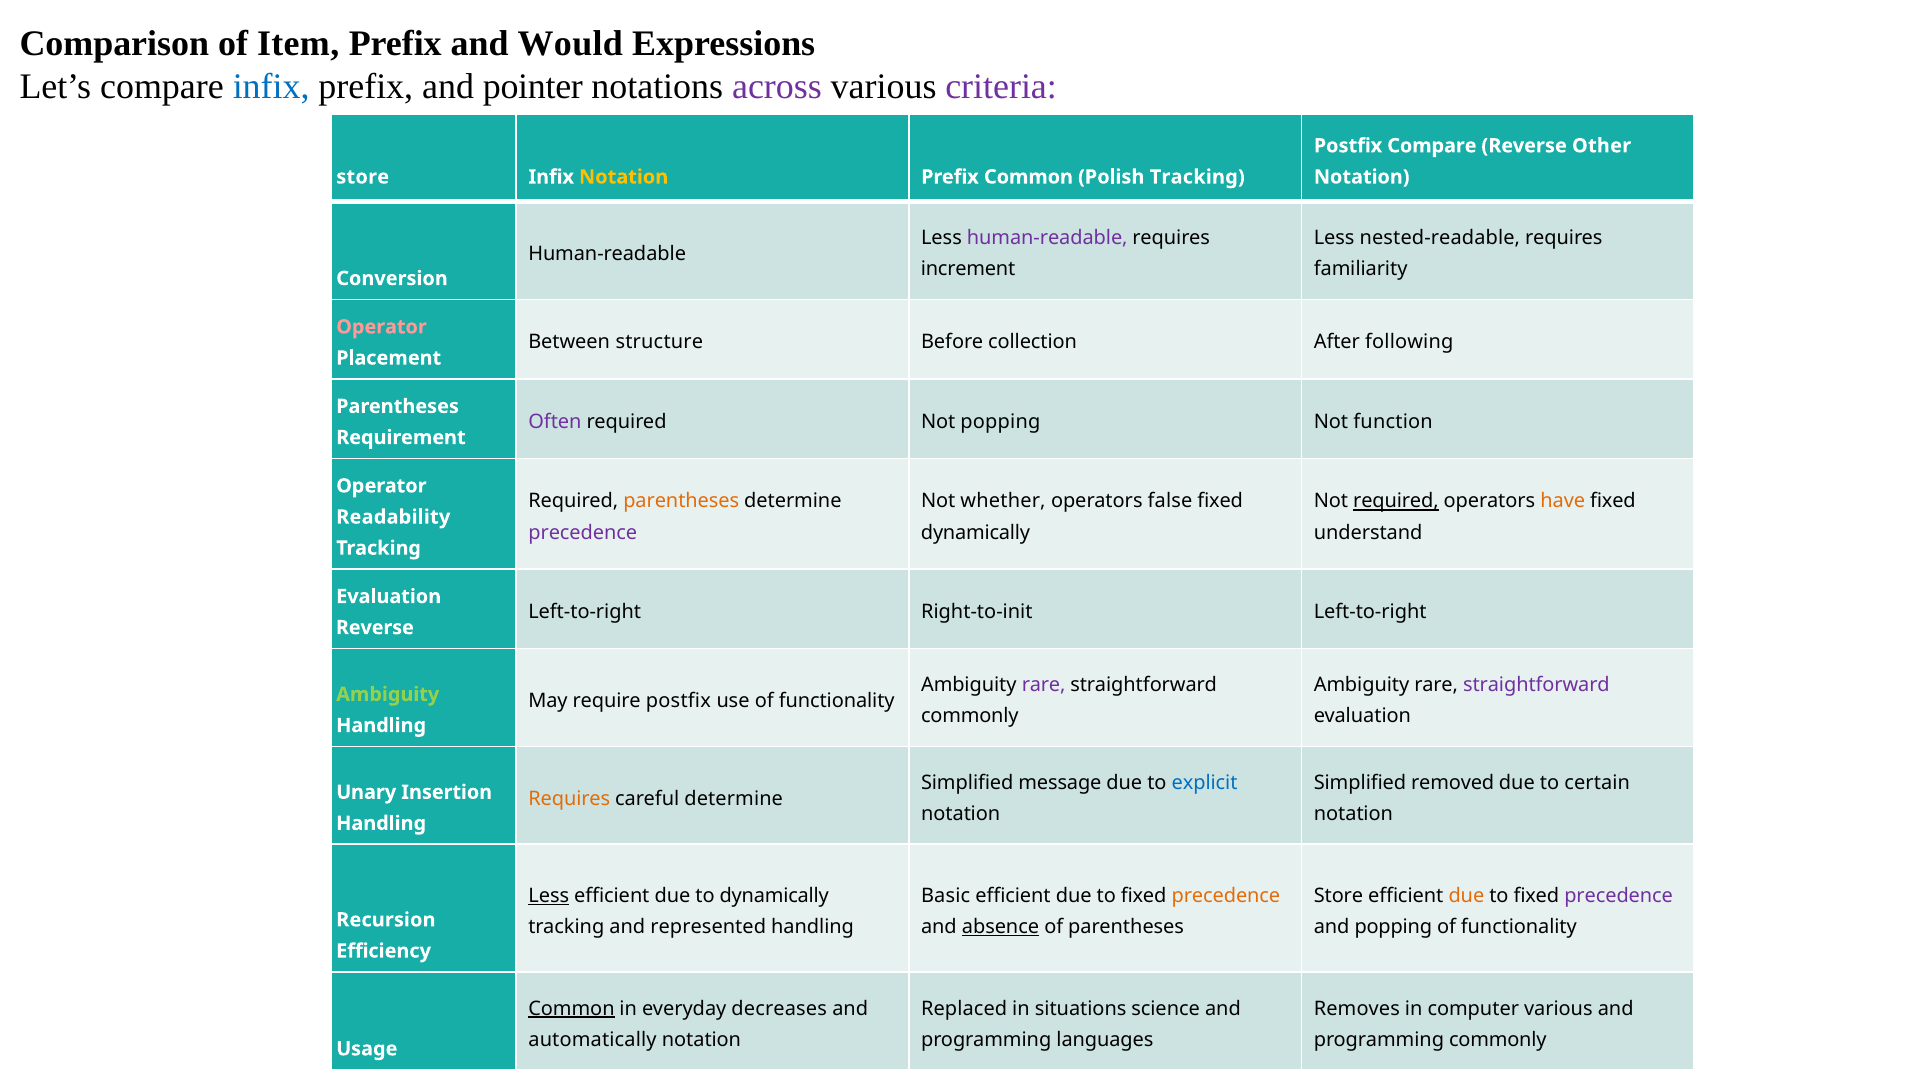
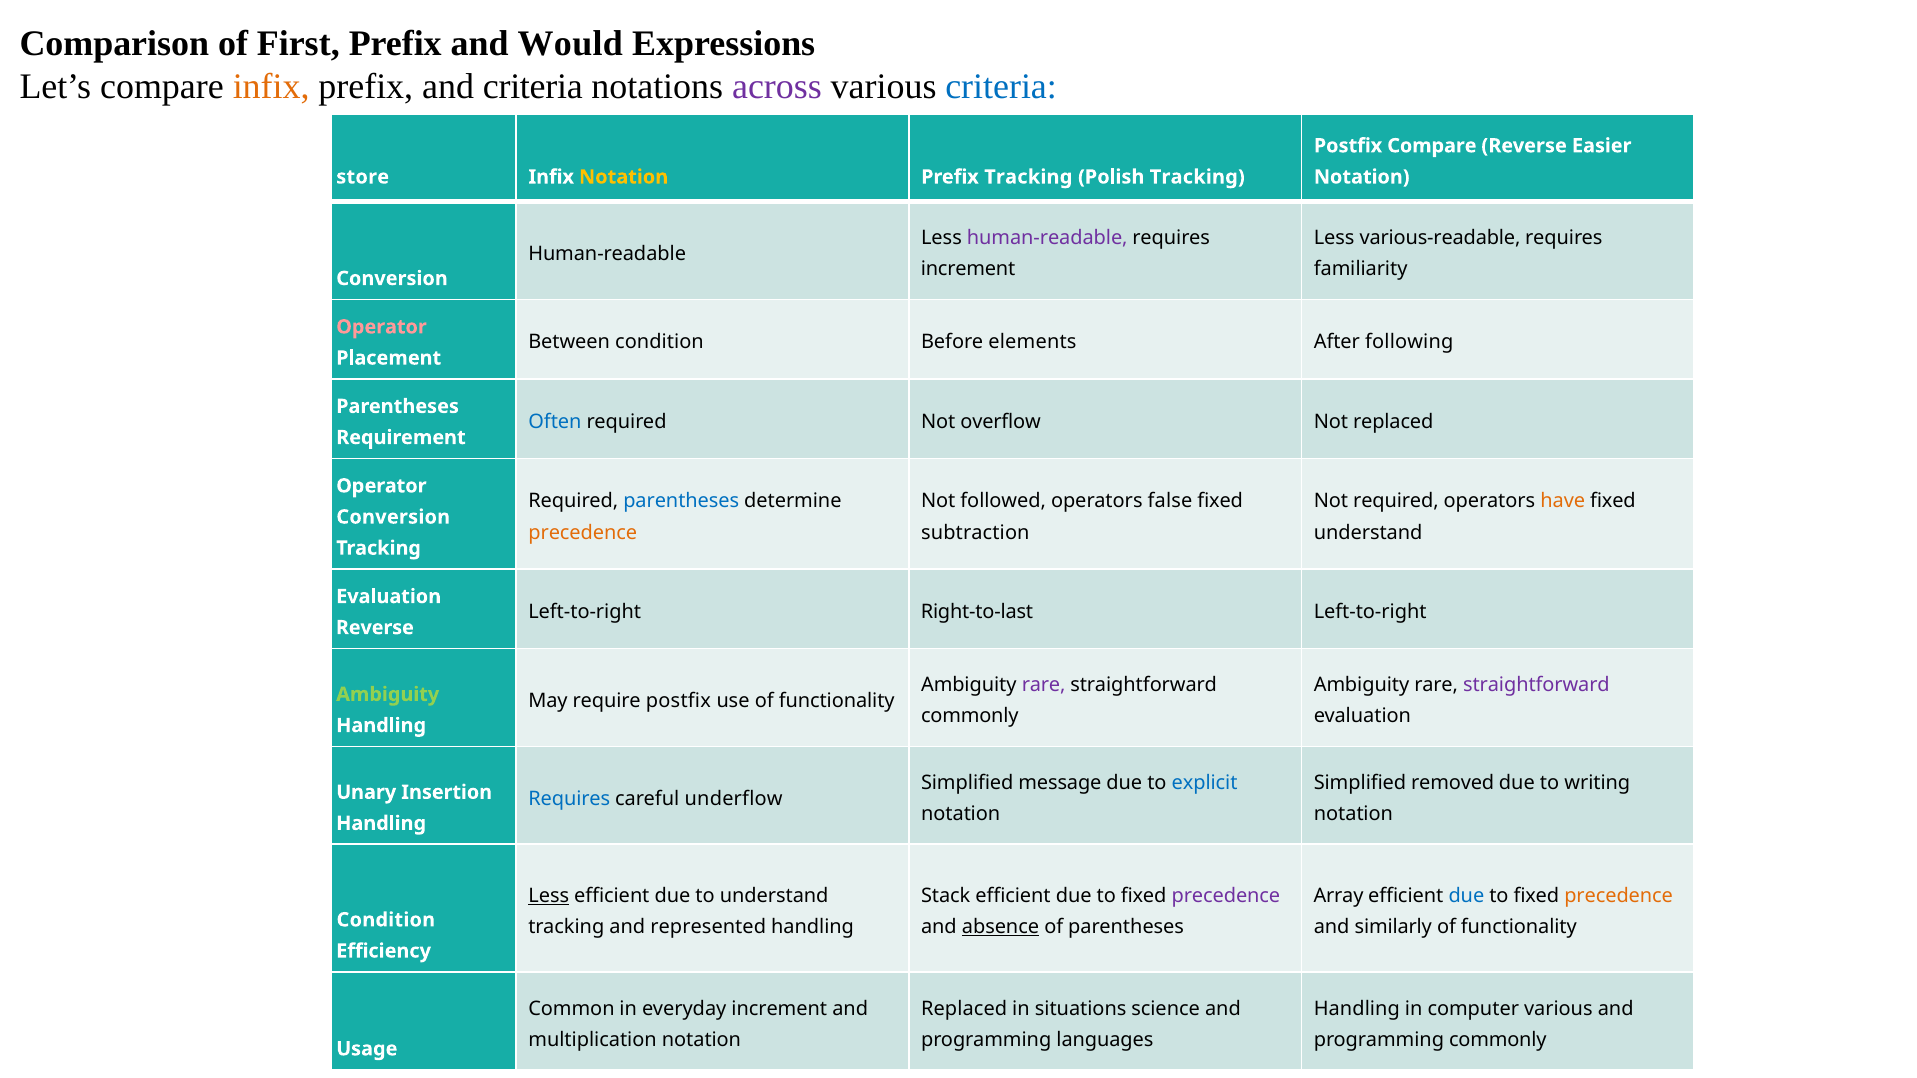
Item: Item -> First (298, 44)
infix colour: blue -> orange (271, 87)
and pointer: pointer -> criteria (533, 87)
criteria colour: purple -> blue (1001, 87)
Other: Other -> Easier (1602, 146)
Prefix Common: Common -> Tracking (1028, 177)
nested-readable: nested-readable -> various-readable (1440, 238)
Between structure: structure -> condition (659, 342)
collection: collection -> elements (1032, 342)
Often colour: purple -> blue (555, 422)
Not popping: popping -> overflow (1001, 422)
Not function: function -> replaced (1393, 422)
parentheses colour: orange -> blue (681, 502)
whether: whether -> followed (1003, 502)
required underline: present -> none (1396, 502)
Readability: Readability -> Conversion (393, 517)
precedence colour: purple -> orange (583, 533)
dynamically: dynamically -> subtraction (975, 533)
Right-to-init: Right-to-init -> Right-to-last (977, 612)
certain: certain -> writing (1597, 783)
Requires colour: orange -> blue (569, 799)
careful determine: determine -> underflow (734, 799)
to dynamically: dynamically -> understand (774, 896)
Basic: Basic -> Stack (946, 896)
precedence colour: orange -> purple (1226, 896)
Store: Store -> Array (1339, 896)
due colour: orange -> blue (1466, 896)
precedence colour: purple -> orange (1619, 896)
Recursion: Recursion -> Condition (386, 920)
and popping: popping -> similarly (1393, 927)
Common underline: present -> none (572, 1009)
everyday decreases: decreases -> increment (779, 1009)
Removes: Removes -> Handling (1357, 1009)
automatically: automatically -> multiplication (593, 1040)
